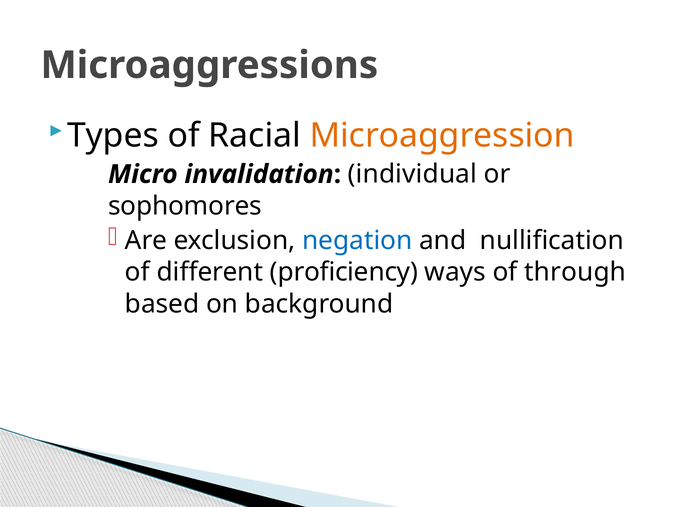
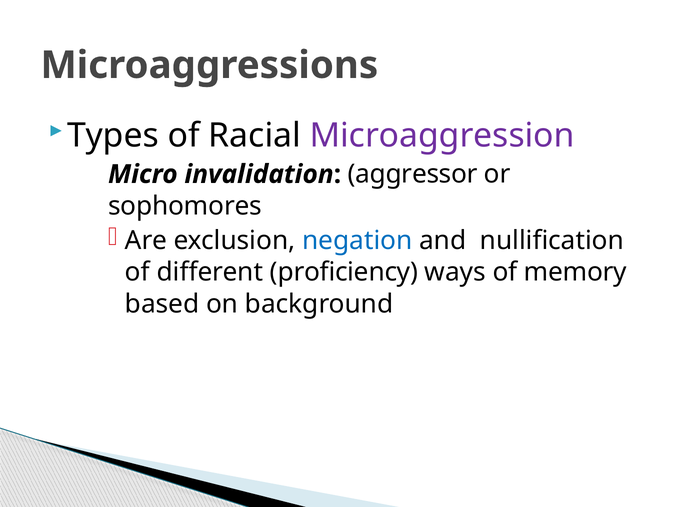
Microaggression colour: orange -> purple (442, 135)
individual: individual -> aggressor (413, 174)
through: through -> memory (575, 272)
